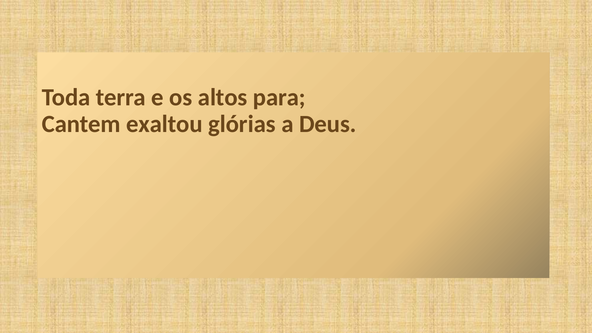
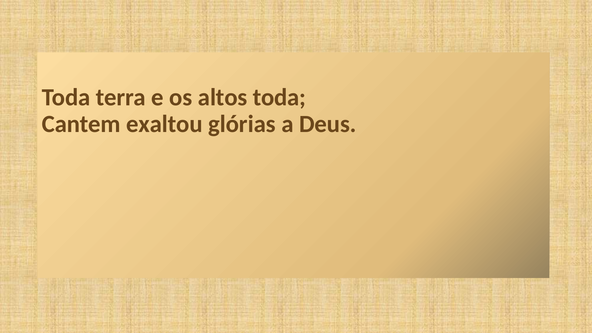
altos para: para -> toda (279, 97)
